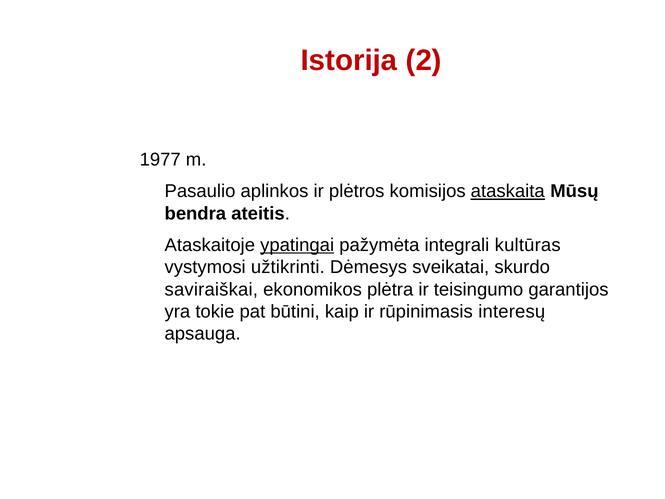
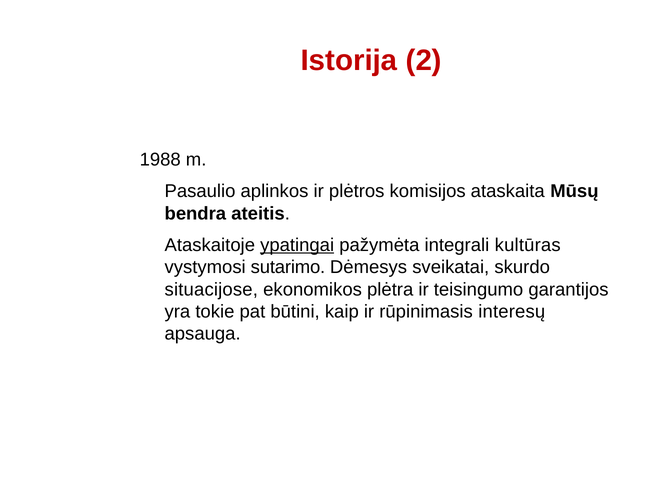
1977: 1977 -> 1988 (160, 160)
ataskaita underline: present -> none (508, 191)
užtikrinti: užtikrinti -> sutarimo (288, 267)
saviraiškai: saviraiškai -> situacijose (211, 289)
